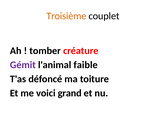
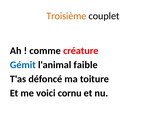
tomber: tomber -> comme (45, 51)
Gémit colour: purple -> blue (23, 65)
grand: grand -> cornu (70, 93)
